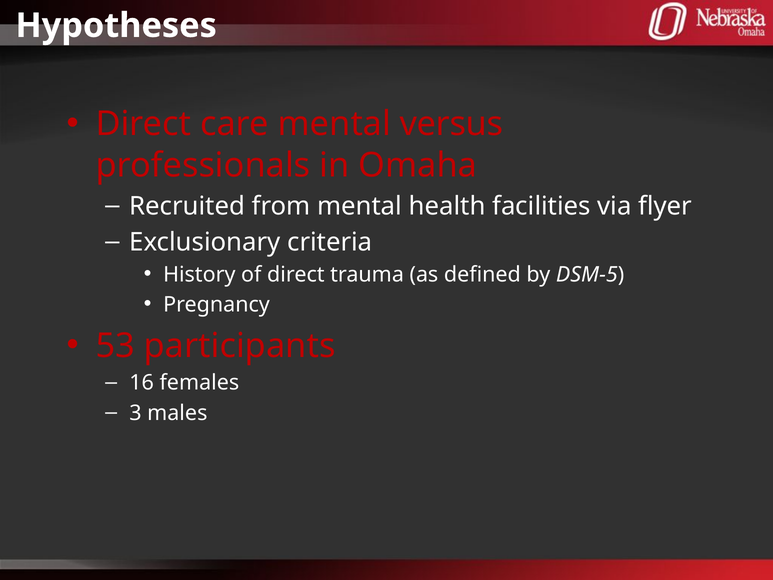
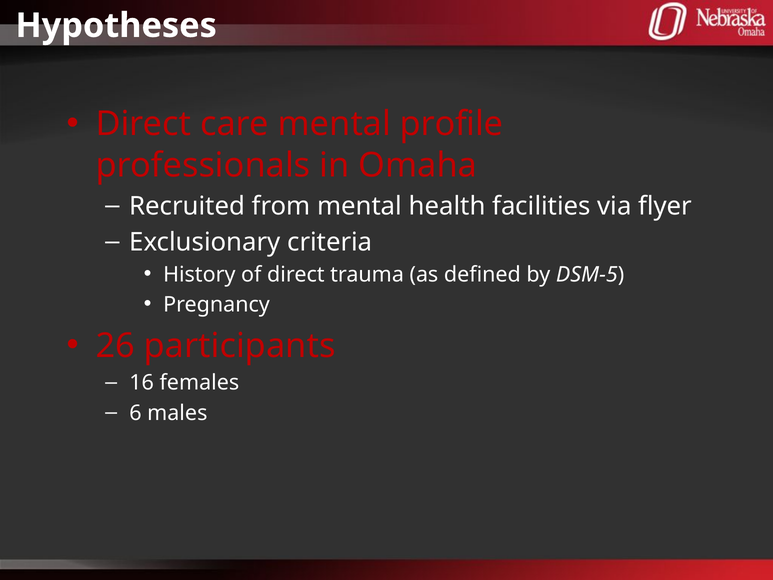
versus: versus -> profile (451, 124)
53: 53 -> 26 (115, 346)
3: 3 -> 6 (135, 413)
